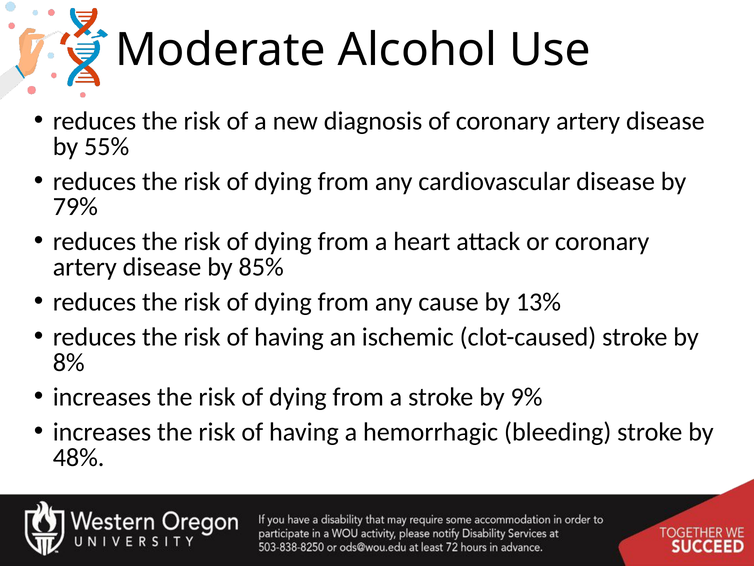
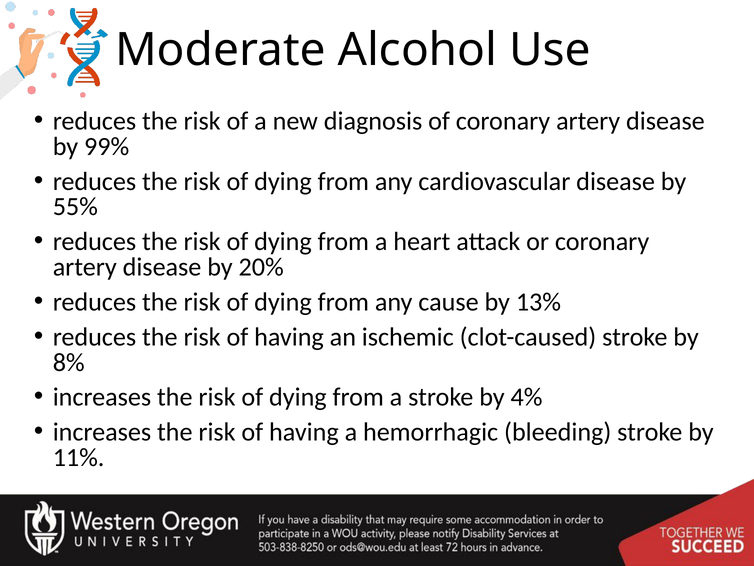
55%: 55% -> 99% (107, 146)
79%: 79% -> 55% (75, 207)
85%: 85% -> 20% (261, 267)
9%: 9% -> 4% (527, 397)
48%: 48% -> 11% (79, 457)
